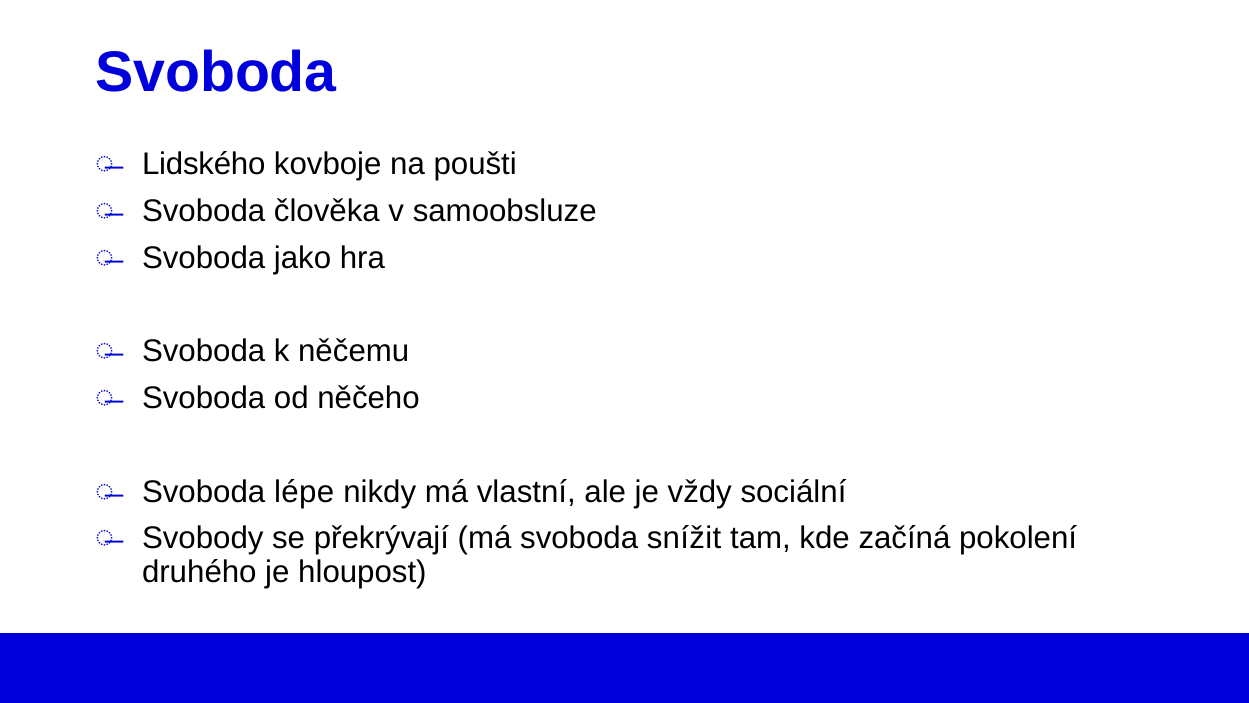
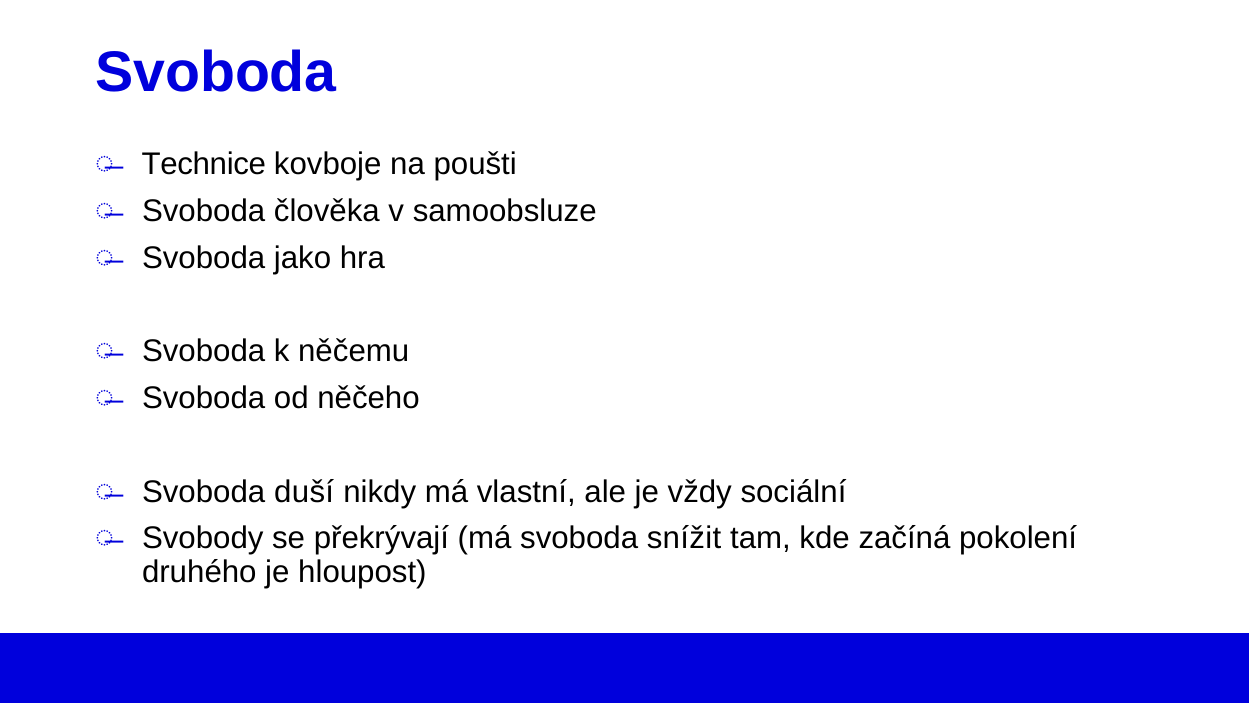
Lidského: Lidského -> Technice (204, 164)
lépe: lépe -> duší (304, 491)
